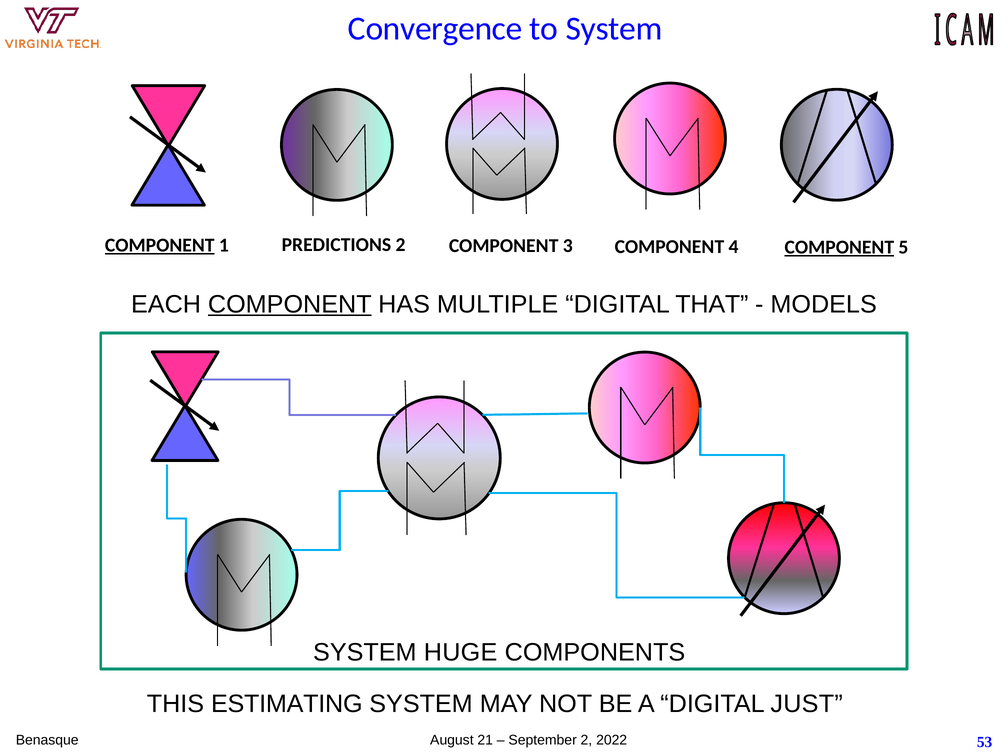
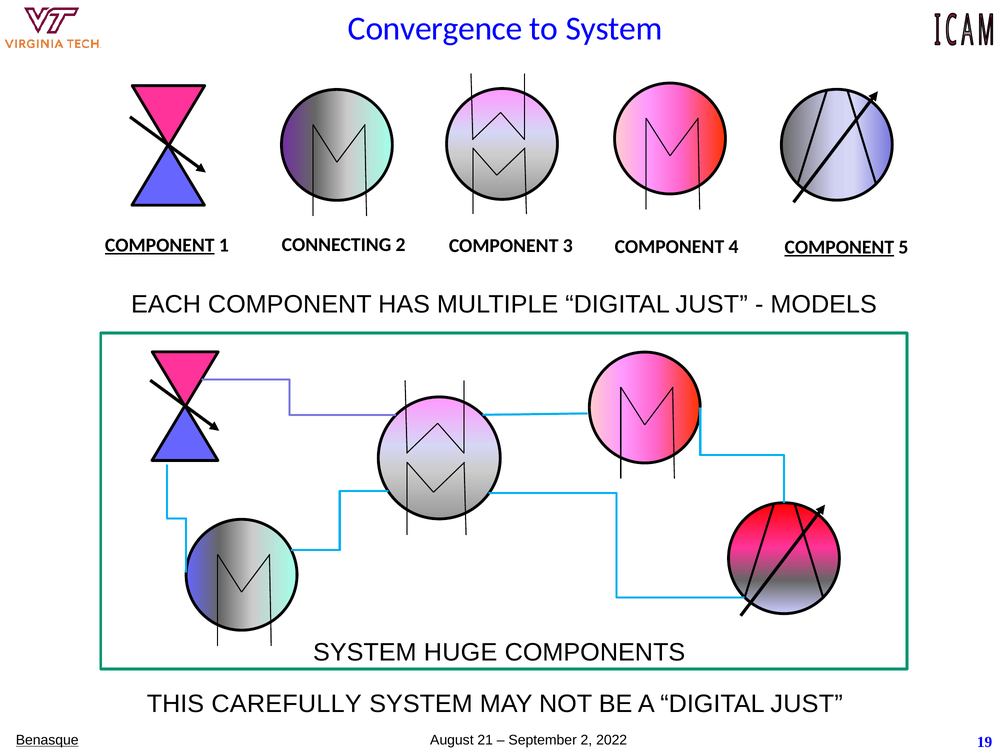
PREDICTIONS: PREDICTIONS -> CONNECTING (336, 245)
COMPONENT underline: present -> none (290, 304)
MULTIPLE DIGITAL THAT: THAT -> JUST (712, 304)
ESTIMATING: ESTIMATING -> CAREFULLY (287, 704)
Benasque underline: none -> present (47, 740)
53: 53 -> 19 (985, 742)
